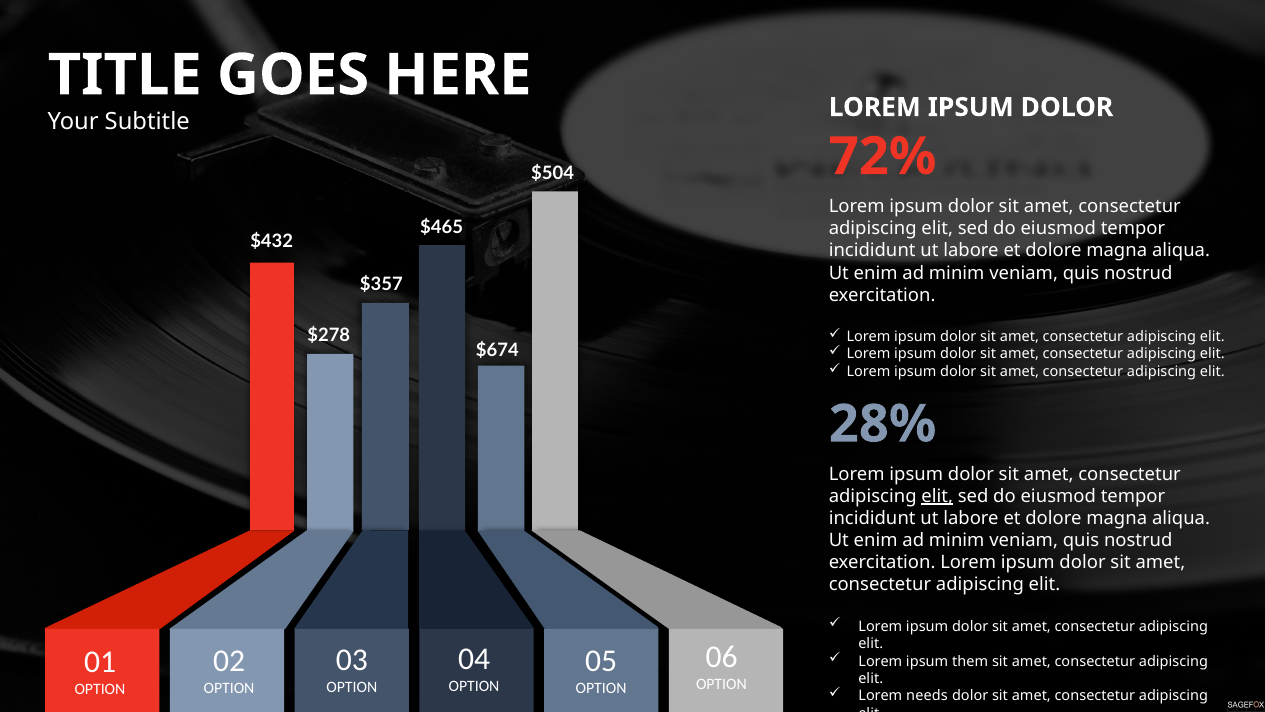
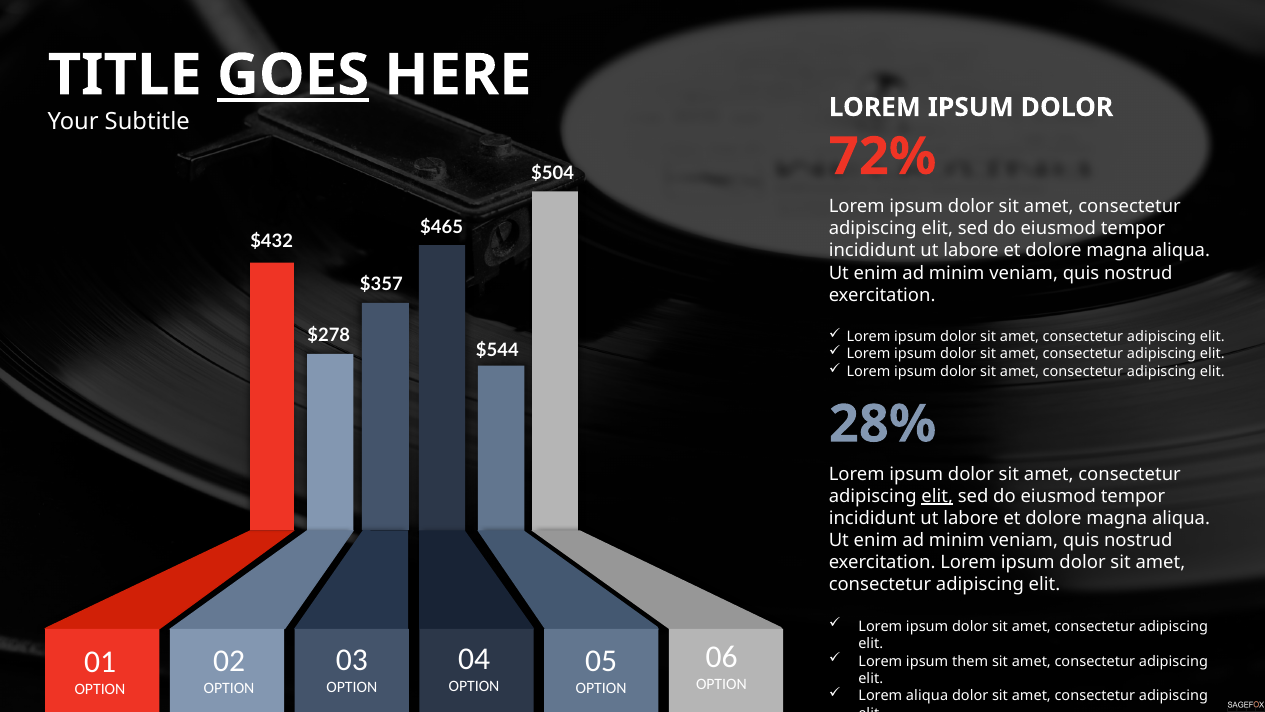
GOES underline: none -> present (293, 75)
$674: $674 -> $544 (497, 350)
Lorem needs: needs -> aliqua (927, 696)
